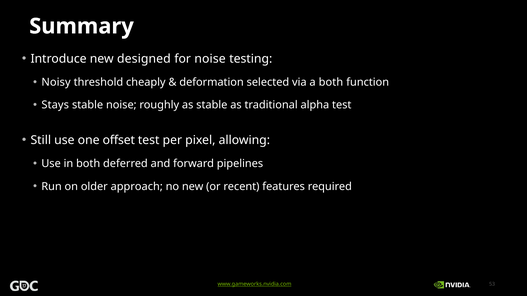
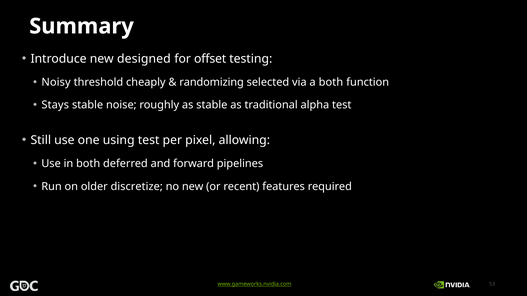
for noise: noise -> offset (210, 59)
deformation: deformation -> randomizing (212, 82)
offset: offset -> using (119, 140)
approach: approach -> discretize (137, 187)
